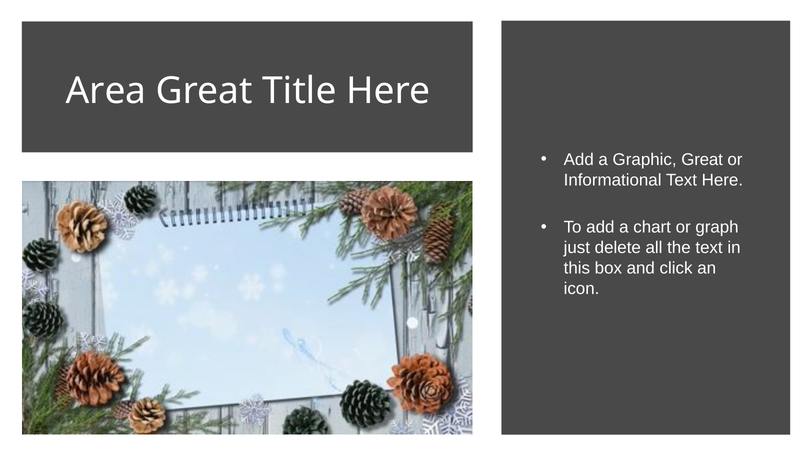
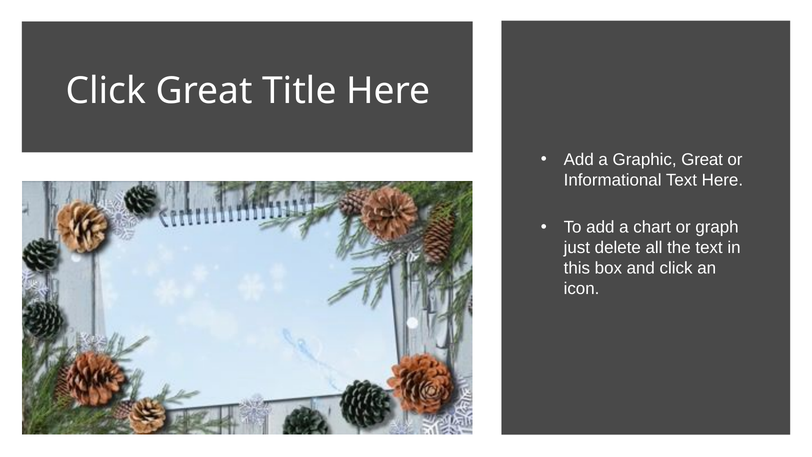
Area: Area -> Click (106, 91)
